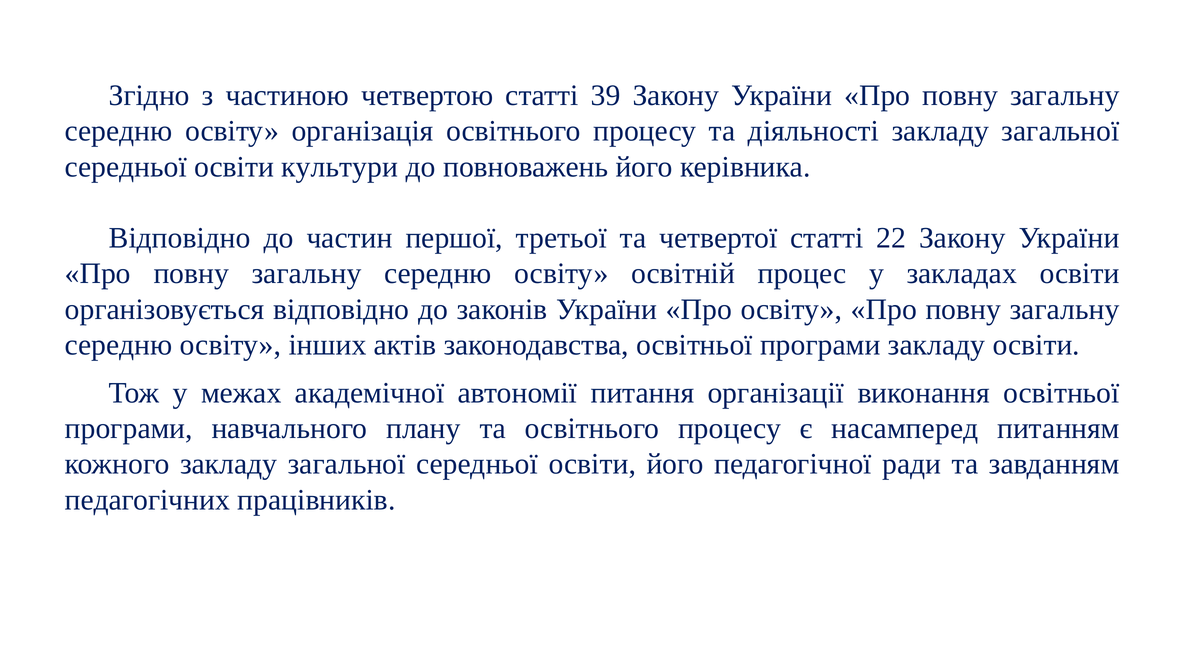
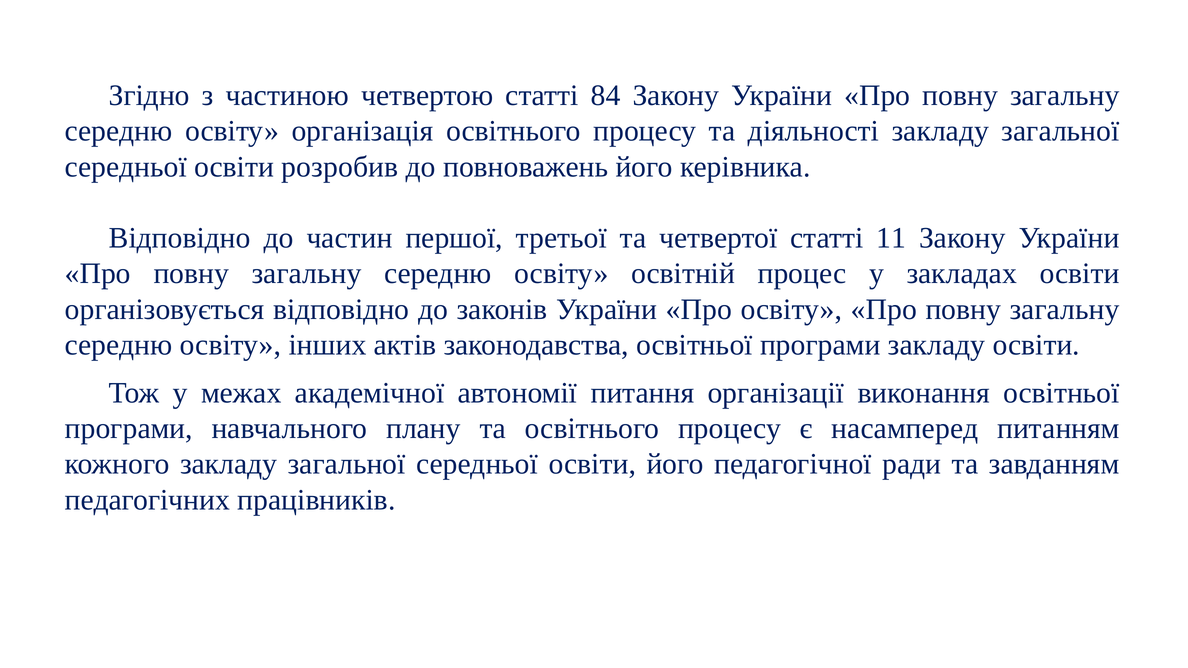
39: 39 -> 84 (606, 96)
культури: культури -> розробив (340, 167)
22: 22 -> 11 (891, 238)
